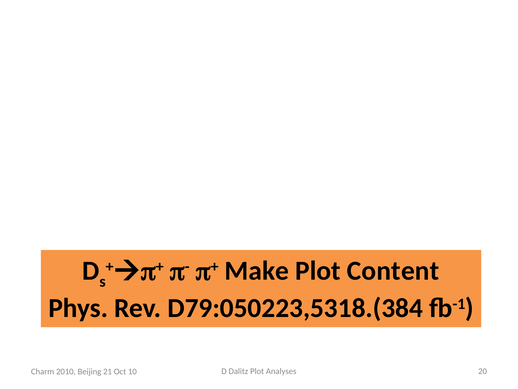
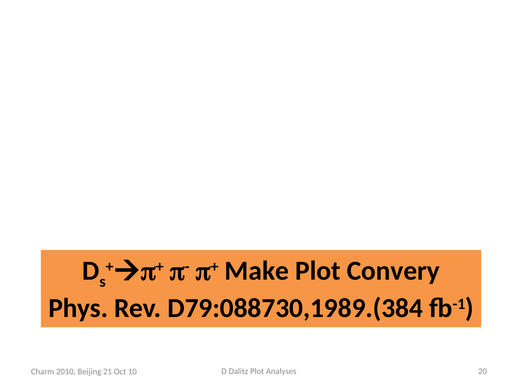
Content: Content -> Convery (393, 271)
D79:050223,5318.(384: D79:050223,5318.(384 -> D79:088730,1989.(384 (295, 308)
